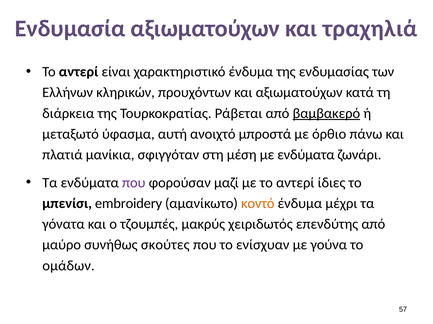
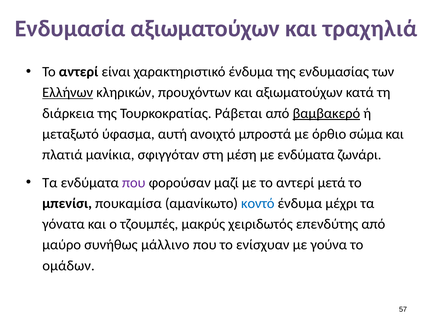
Ελλήνων underline: none -> present (68, 93)
πάνω: πάνω -> σώμα (366, 134)
ίδιες: ίδιες -> μετά (332, 183)
embroidery: embroidery -> πουκαμίσα (128, 204)
κοντό colour: orange -> blue (258, 204)
σκούτες: σκούτες -> μάλλινο (165, 245)
